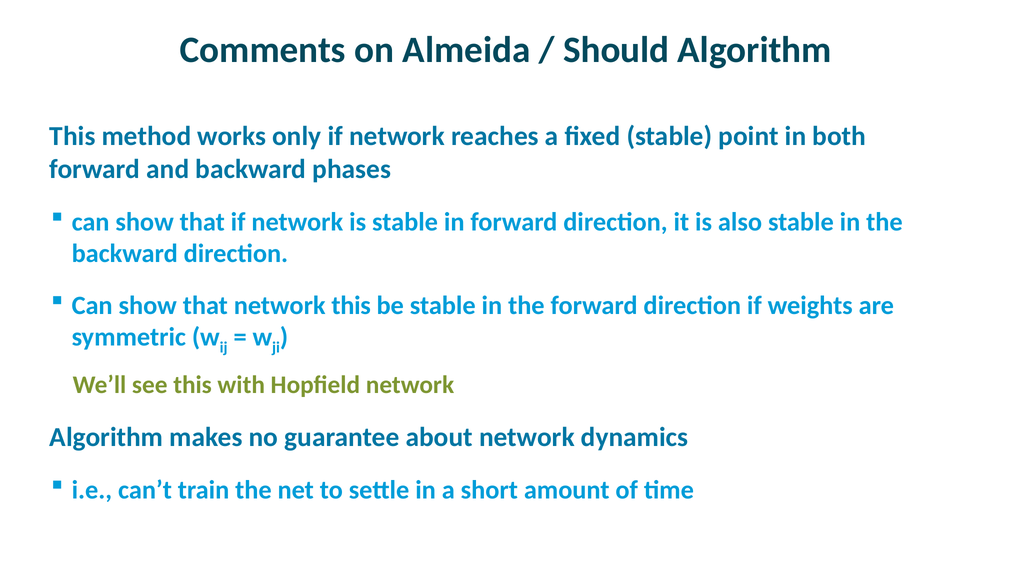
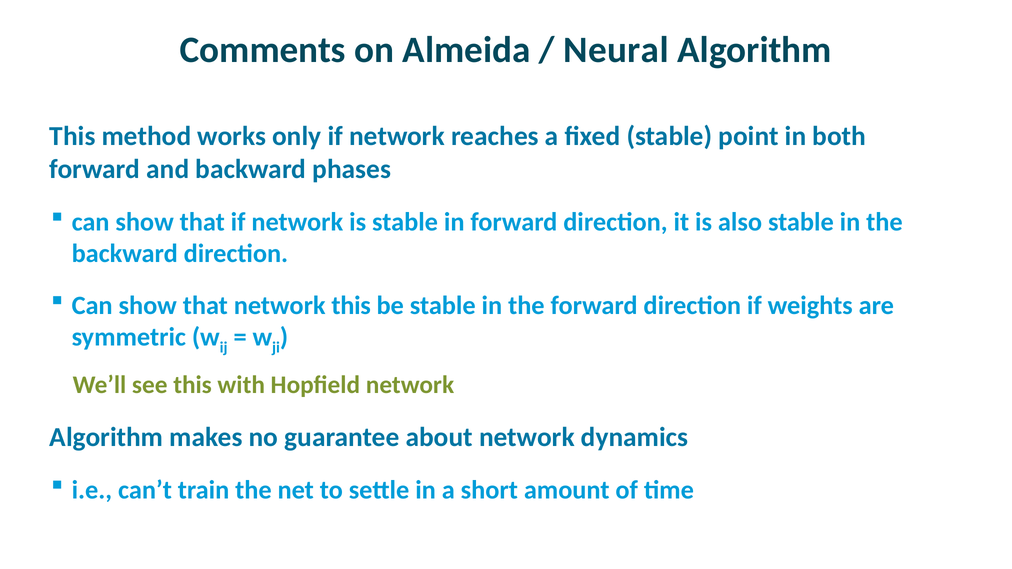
Should: Should -> Neural (616, 50)
